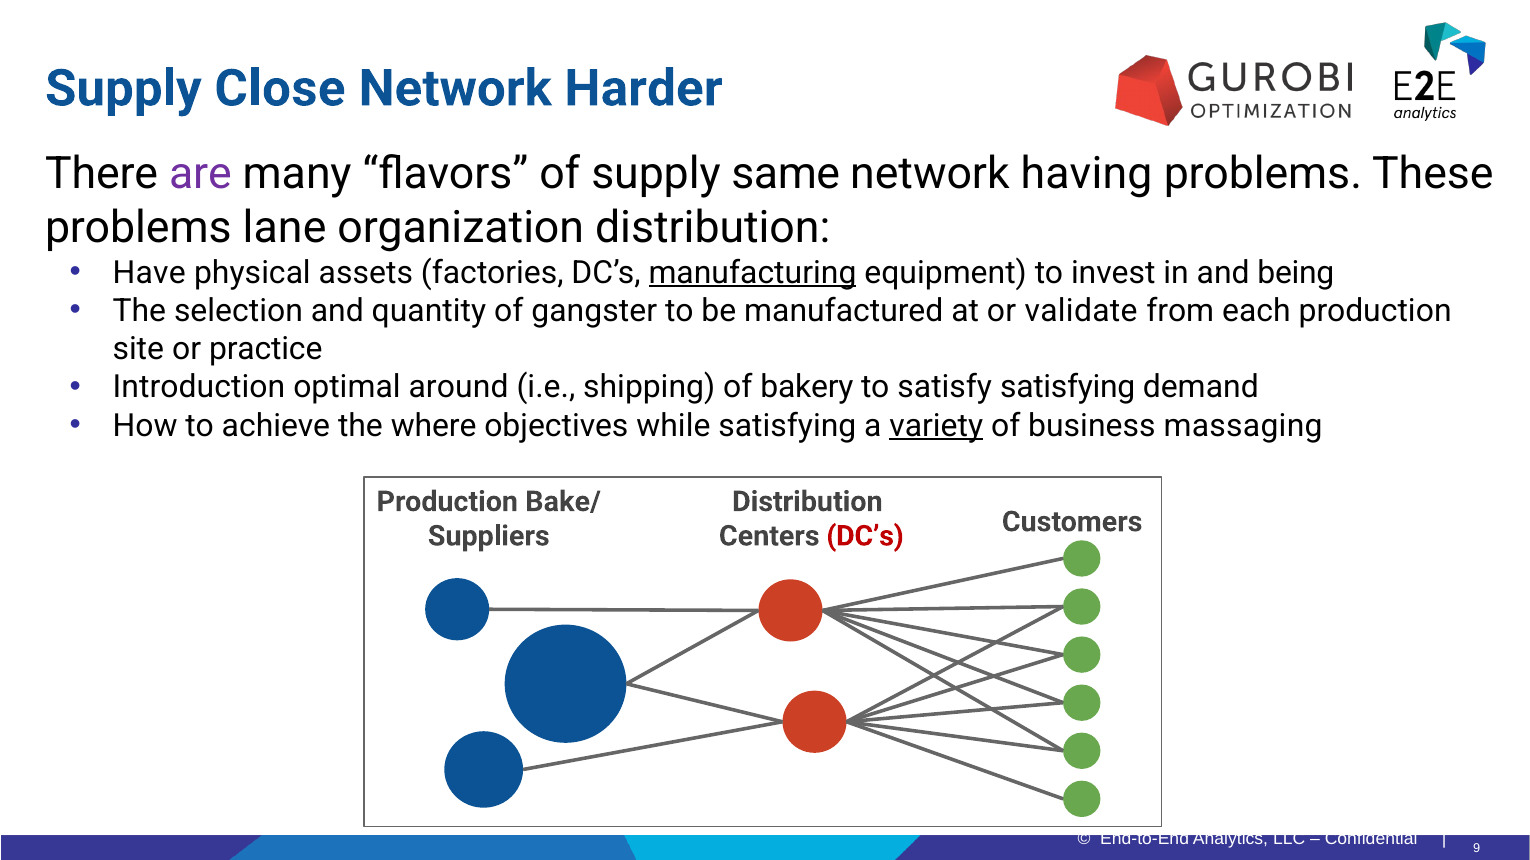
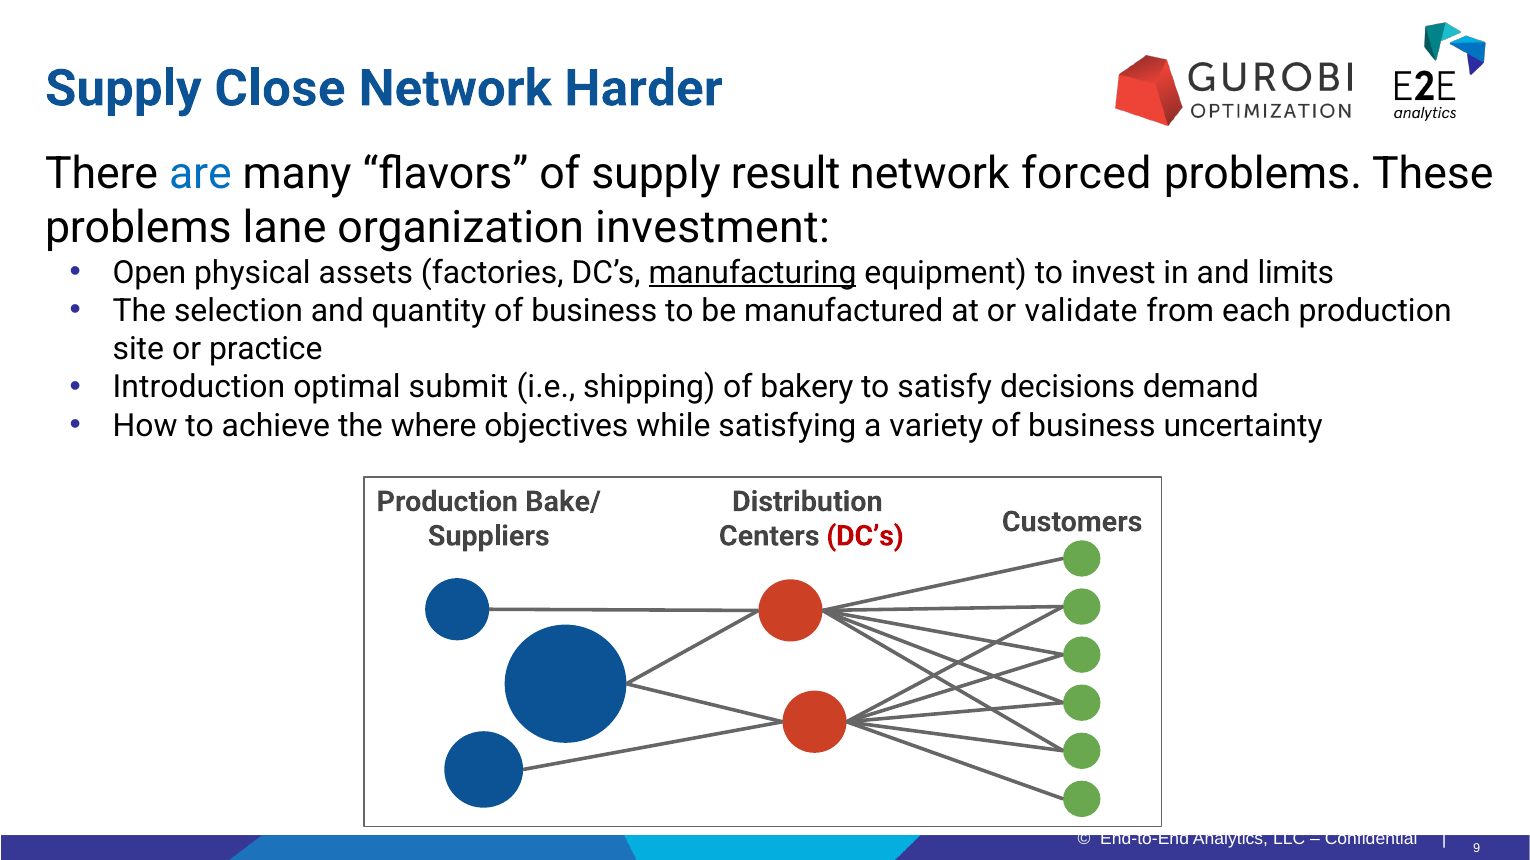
are colour: purple -> blue (200, 174)
same: same -> result (786, 174)
having: having -> forced (1086, 174)
organization distribution: distribution -> investment (713, 228)
Have: Have -> Open (149, 273)
being: being -> limits (1296, 273)
quantity of gangster: gangster -> business (594, 311)
around: around -> submit (458, 388)
satisfy satisfying: satisfying -> decisions (1068, 388)
variety underline: present -> none (936, 426)
massaging: massaging -> uncertainty (1243, 426)
